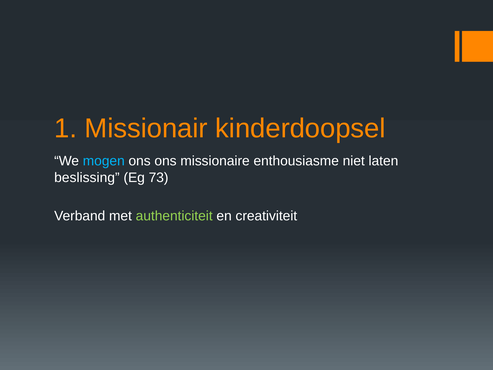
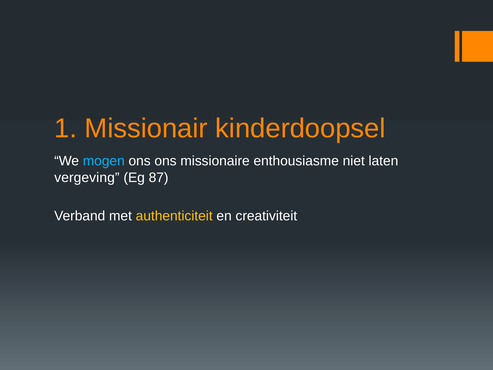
beslissing: beslissing -> vergeving (87, 177)
73: 73 -> 87 (159, 177)
authenticiteit colour: light green -> yellow (174, 216)
